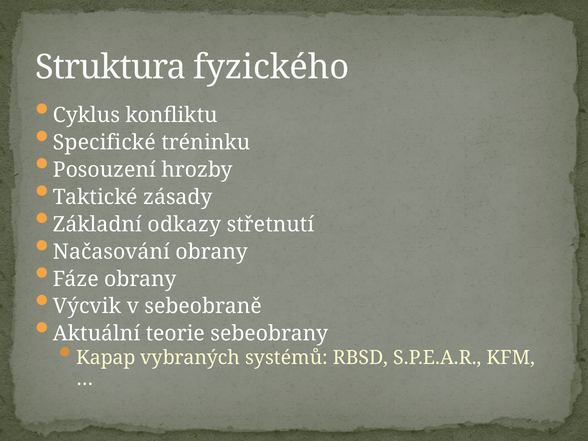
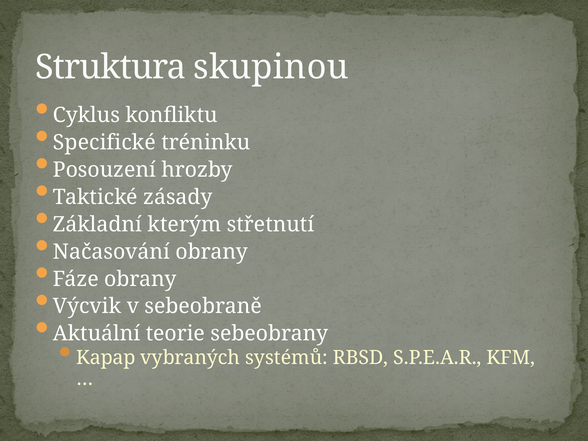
fyzického: fyzického -> skupinou (271, 67)
odkazy: odkazy -> kterým (184, 224)
